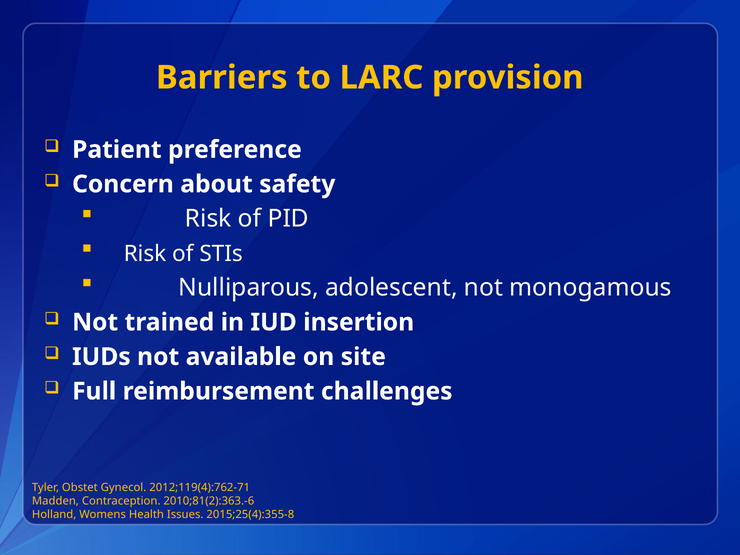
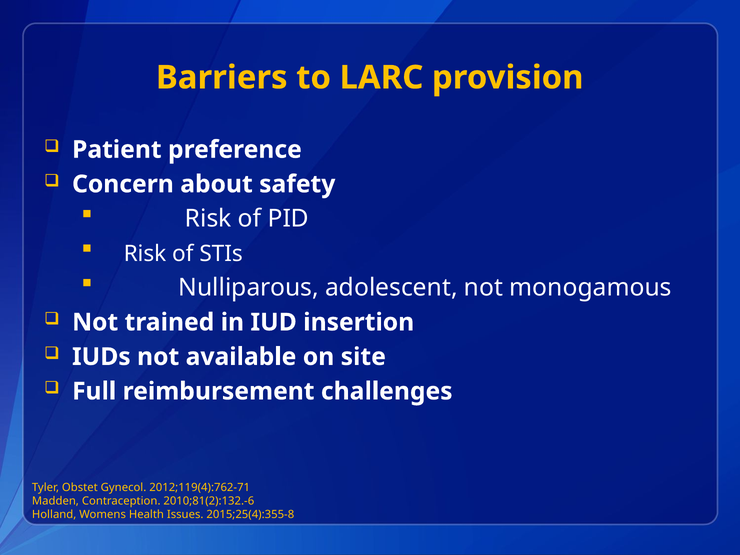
2010;81(2):363.-6: 2010;81(2):363.-6 -> 2010;81(2):132.-6 (209, 501)
